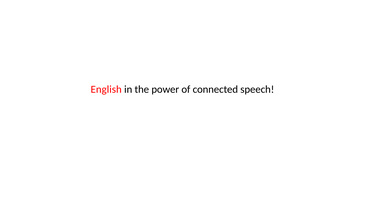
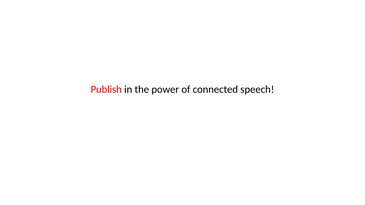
English: English -> Publish (106, 89)
